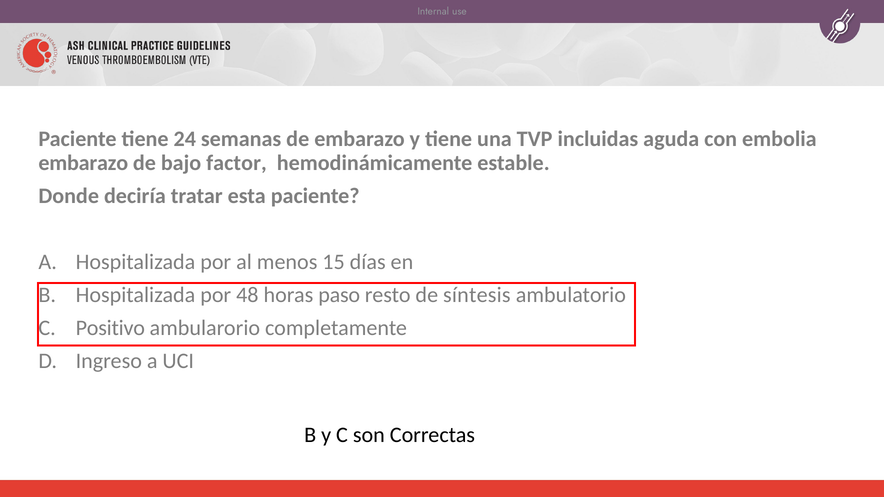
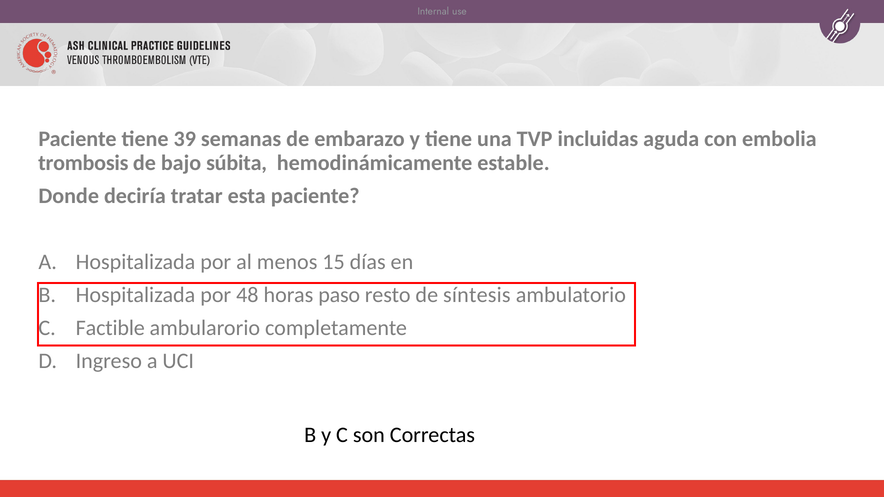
24: 24 -> 39 (185, 139)
embarazo: embarazo -> trombosis (83, 163)
factor: factor -> súbita (237, 163)
Positivo: Positivo -> Factible (110, 328)
